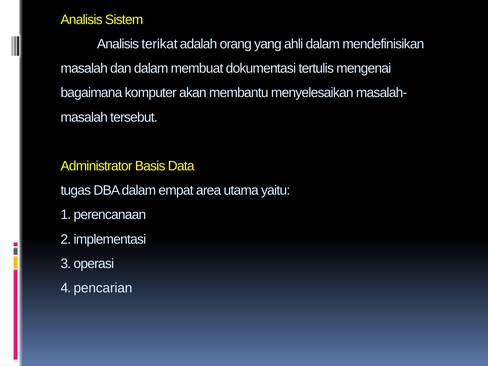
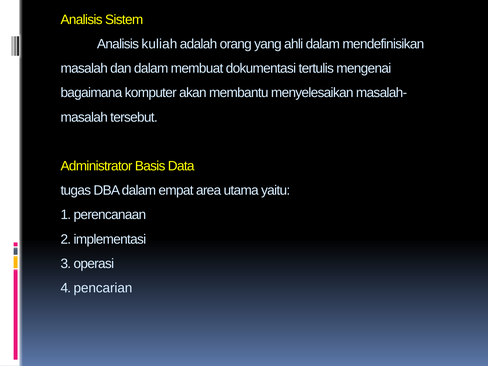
terikat: terikat -> kuliah (159, 44)
